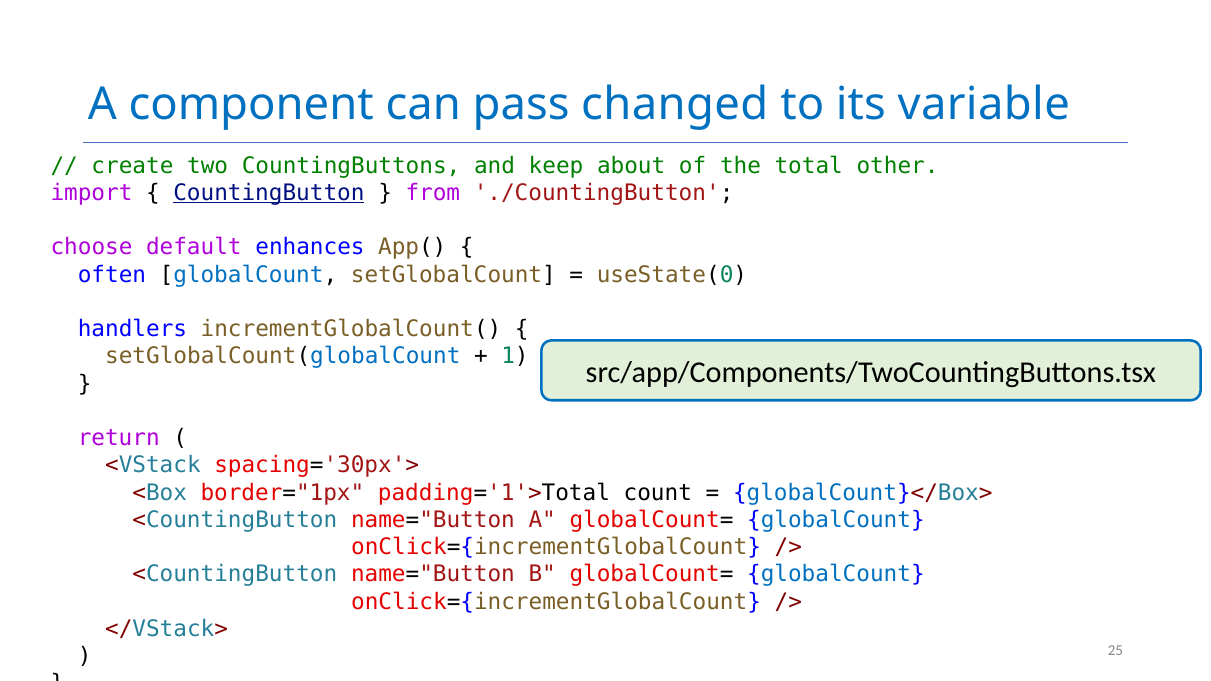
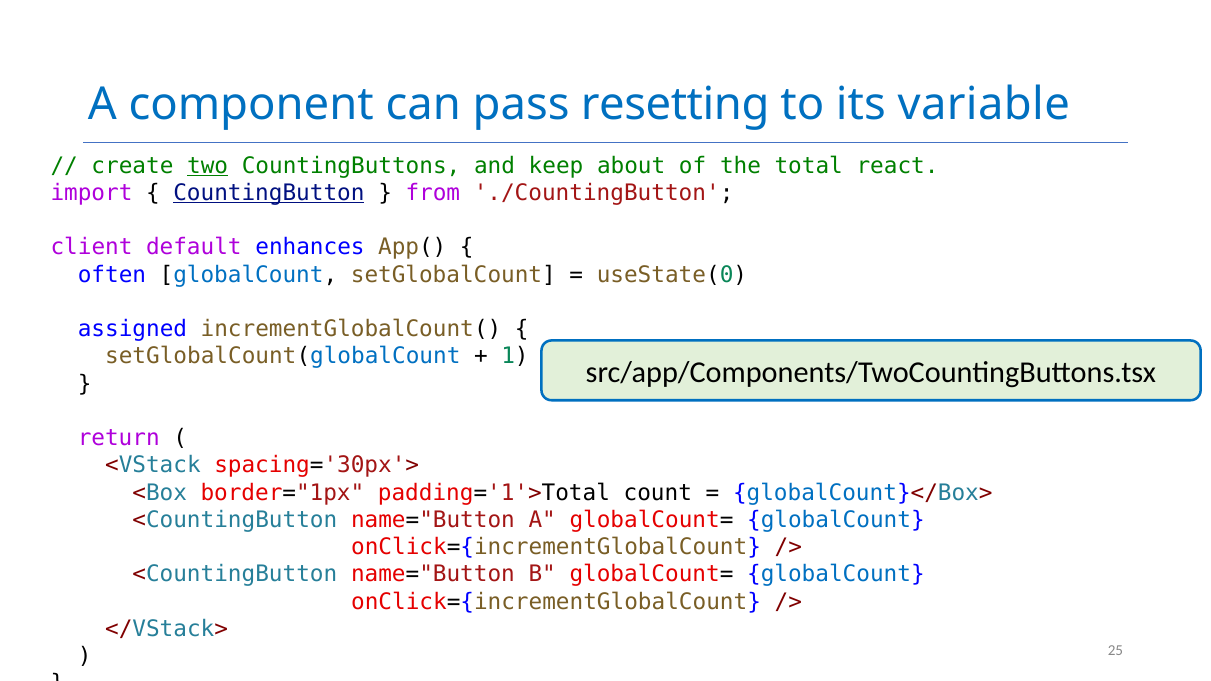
changed: changed -> resetting (675, 104)
two underline: none -> present (208, 166)
other: other -> react (898, 166)
choose: choose -> client (92, 247)
handlers: handlers -> assigned (132, 329)
